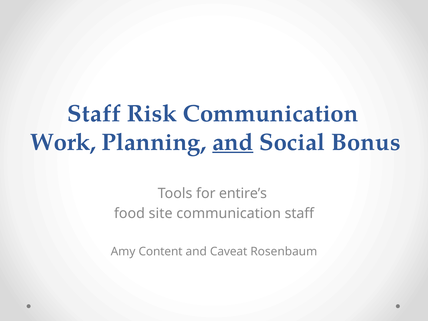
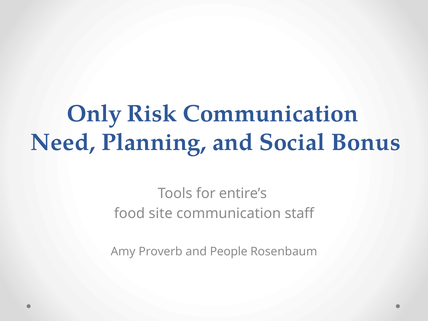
Staff: Staff -> Only (94, 114)
Work: Work -> Need (63, 142)
and underline: present -> none (233, 142)
Content: Content -> Proverb (161, 251)
Caveat: Caveat -> People (229, 251)
